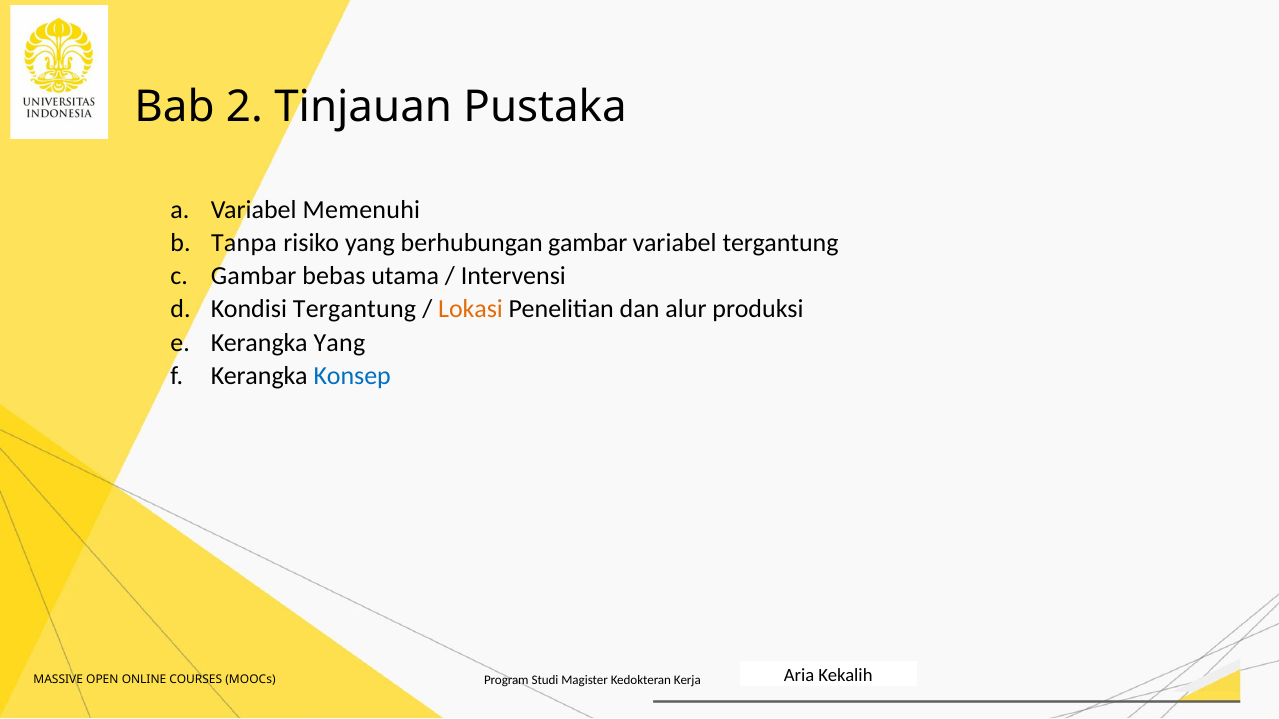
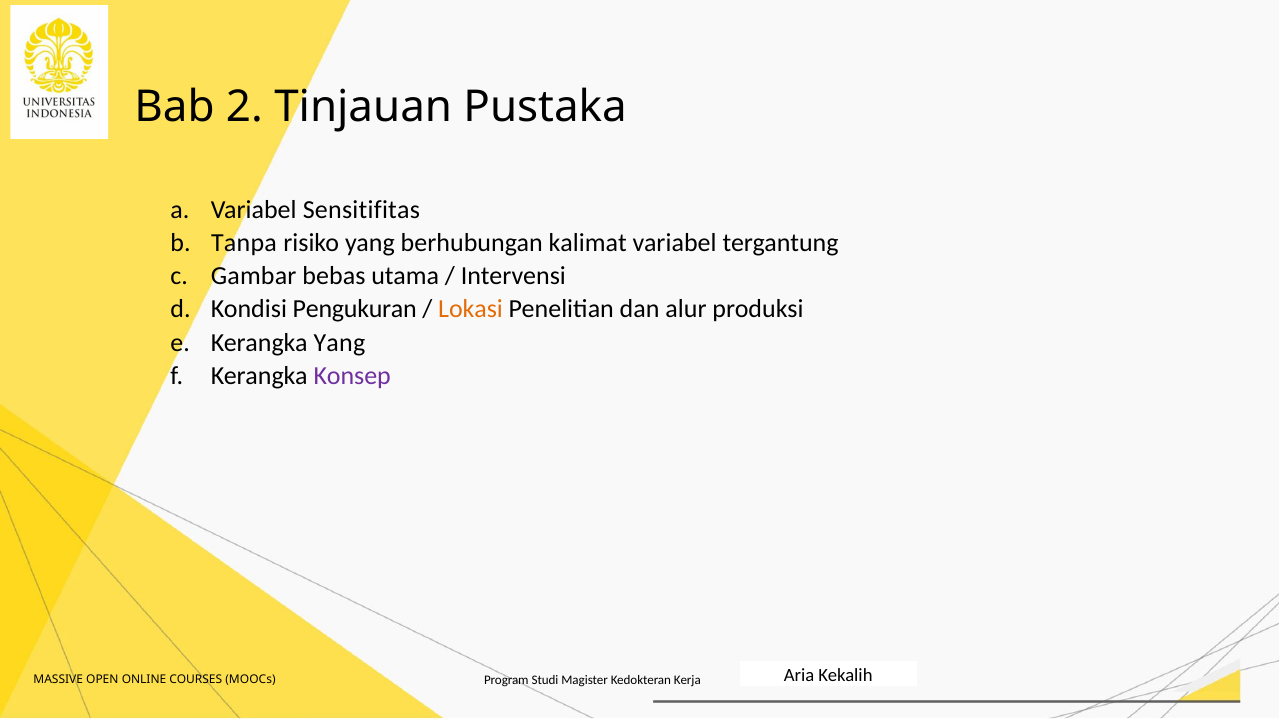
Memenuhi: Memenuhi -> Sensitifitas (361, 210)
berhubungan gambar: gambar -> kalimat (588, 243)
Kondisi Tergantung: Tergantung -> Pengukuran (355, 310)
Konsep colour: blue -> purple (352, 376)
